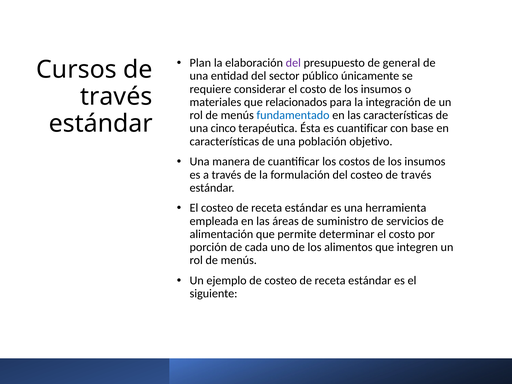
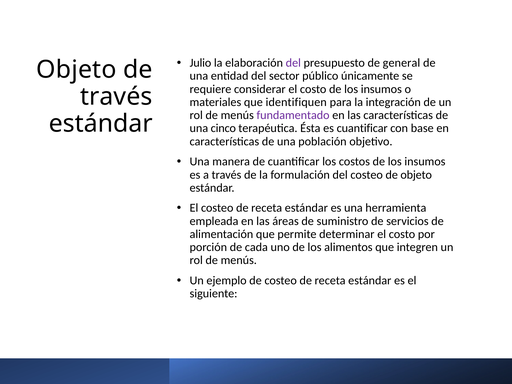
Plan: Plan -> Julio (200, 63)
Cursos: Cursos -> Objeto (76, 70)
relacionados: relacionados -> identifiquen (296, 102)
fundamentado colour: blue -> purple (293, 115)
costeo de través: través -> objeto (416, 175)
